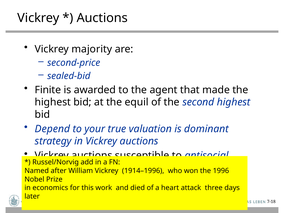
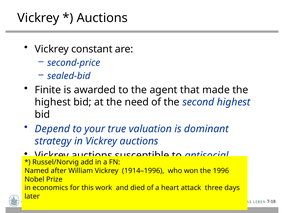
majority: majority -> constant (92, 49)
equil: equil -> need (137, 102)
